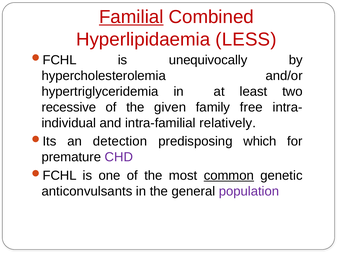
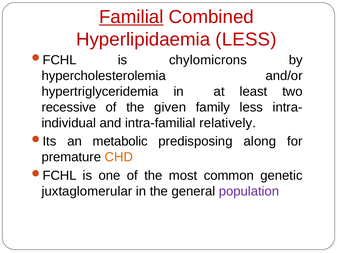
unequivocally: unequivocally -> chylomicrons (208, 60)
family free: free -> less (251, 107)
detection: detection -> metabolic (120, 141)
which: which -> along (260, 141)
CHD colour: purple -> orange (119, 157)
common underline: present -> none (229, 175)
anticonvulsants: anticonvulsants -> juxtaglomerular (87, 191)
